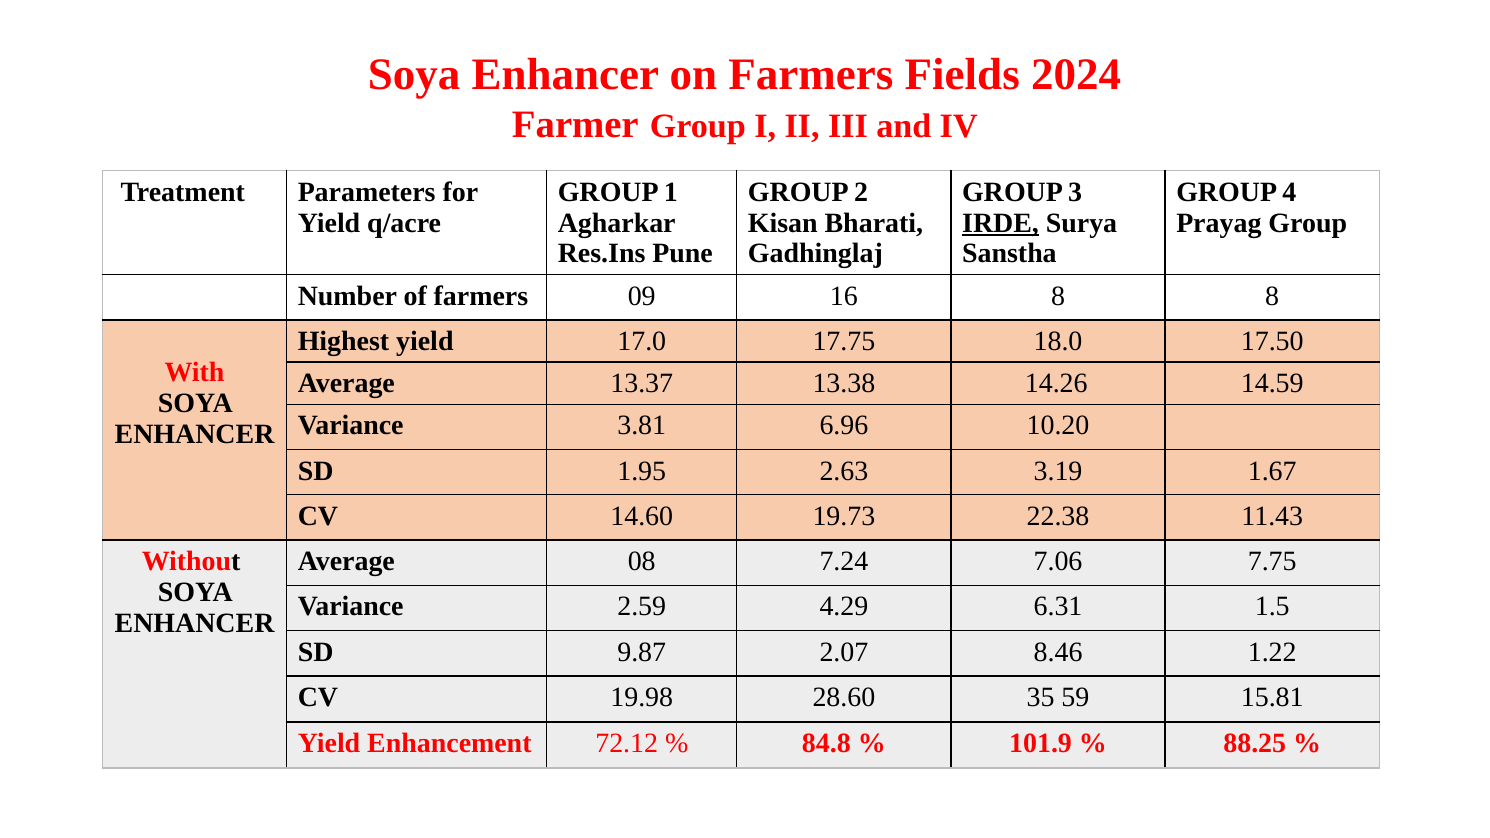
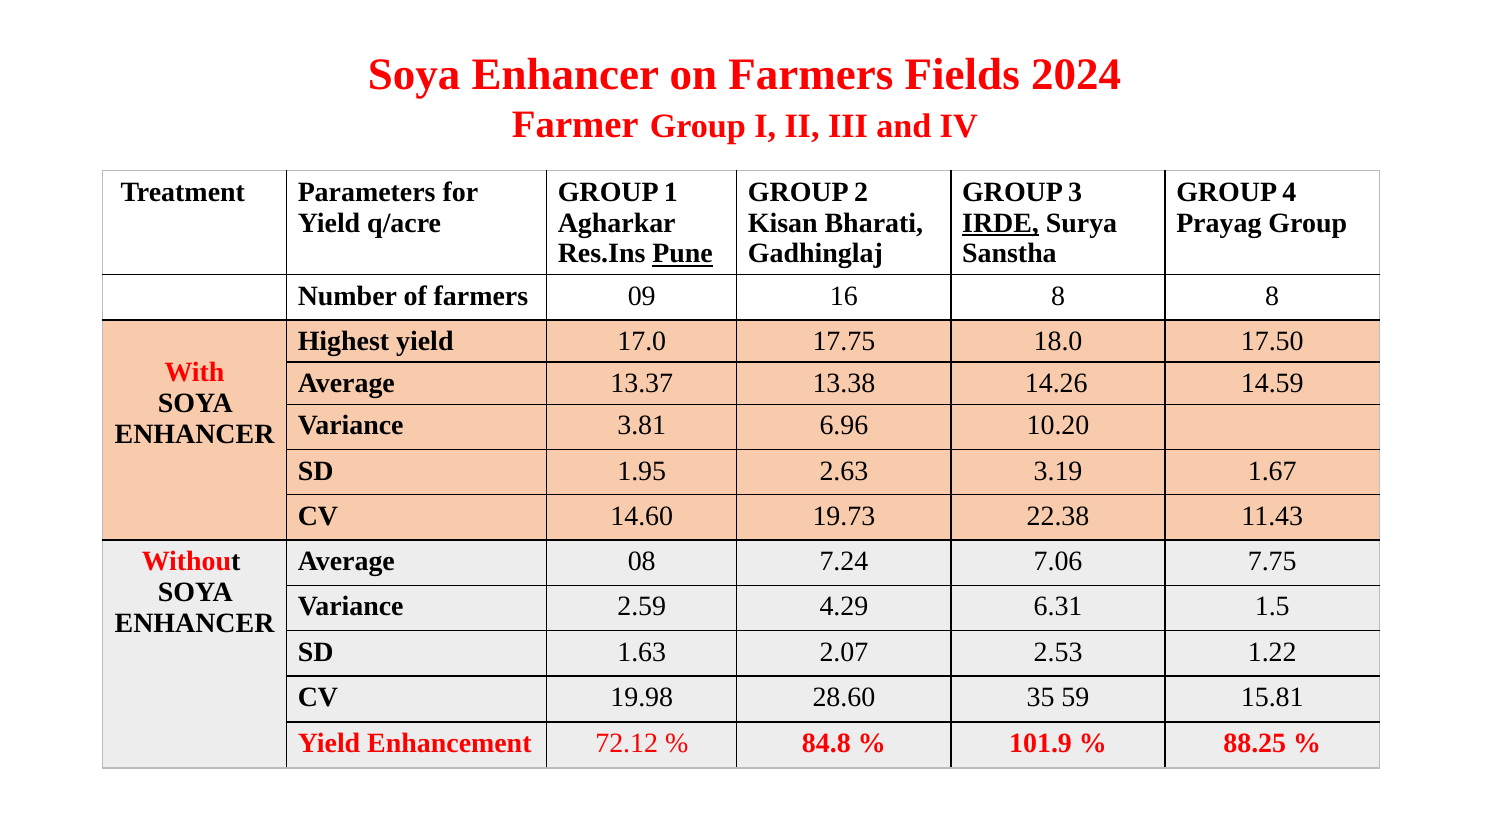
Pune underline: none -> present (683, 254)
9.87: 9.87 -> 1.63 (642, 652)
8.46: 8.46 -> 2.53 (1058, 652)
